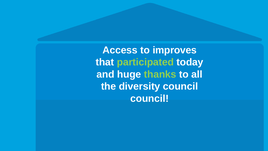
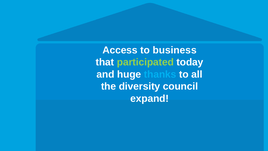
improves: improves -> business (175, 50)
thanks colour: light green -> light blue (160, 74)
council: council -> expand (150, 98)
